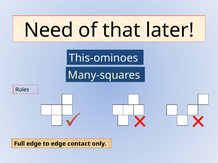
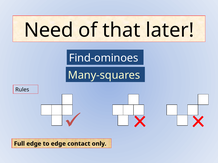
This-ominoes: This-ominoes -> Find-ominoes (104, 58)
